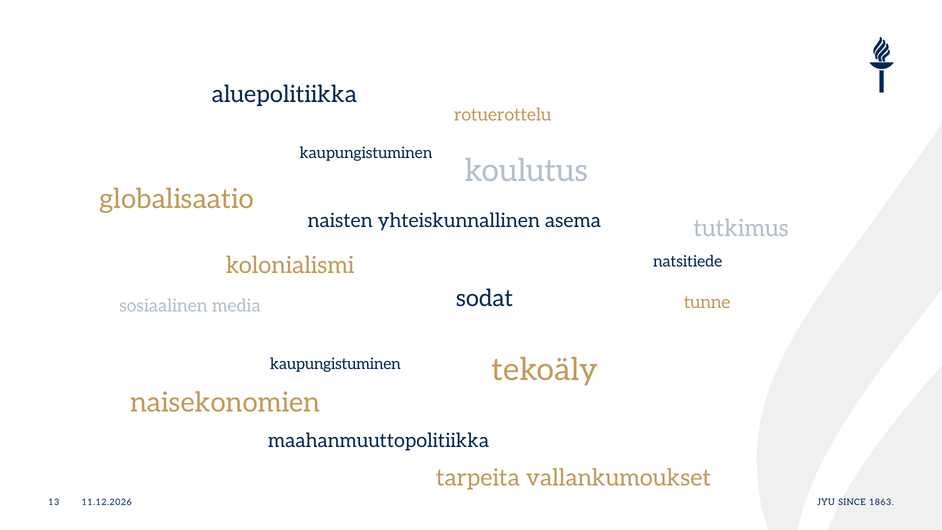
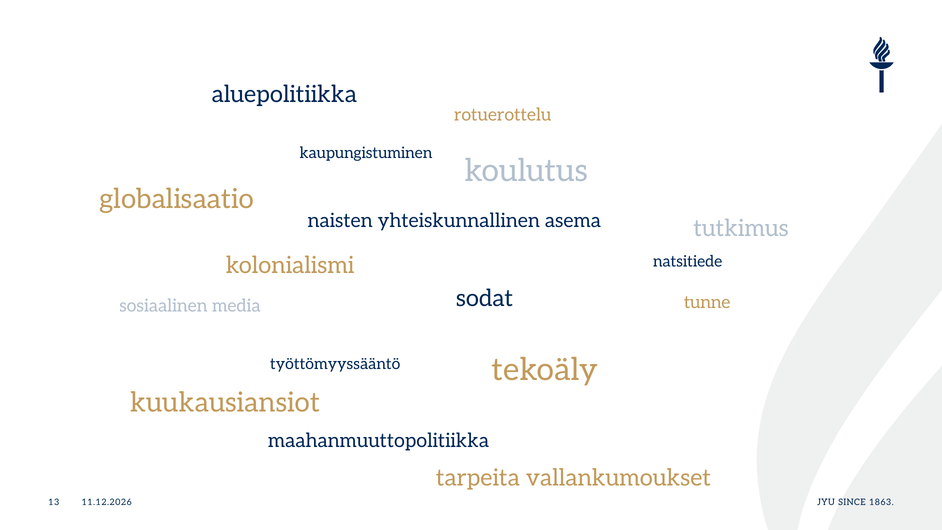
kaupungistuminen: kaupungistuminen -> työttömyyssääntö (335, 364)
naisekonomien: naisekonomien -> kuukausiansiot (225, 403)
